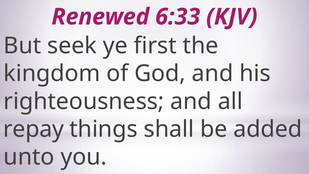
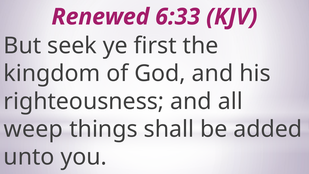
repay: repay -> weep (33, 129)
